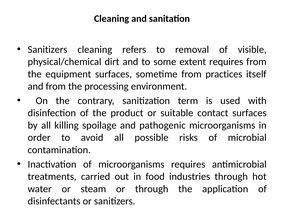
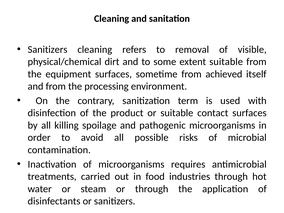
extent requires: requires -> suitable (226, 62)
practices: practices -> achieved (224, 74)
